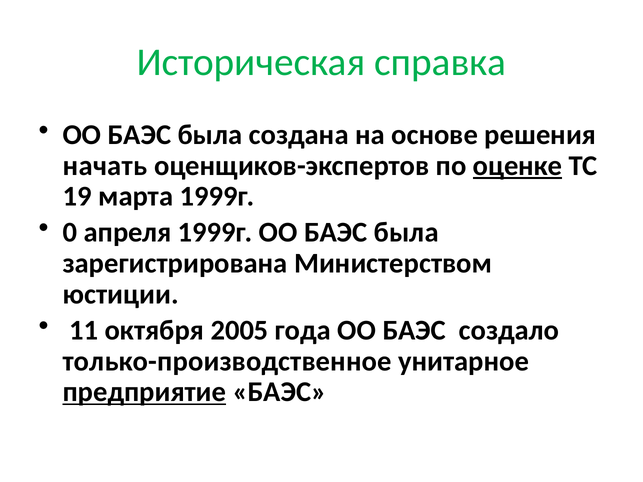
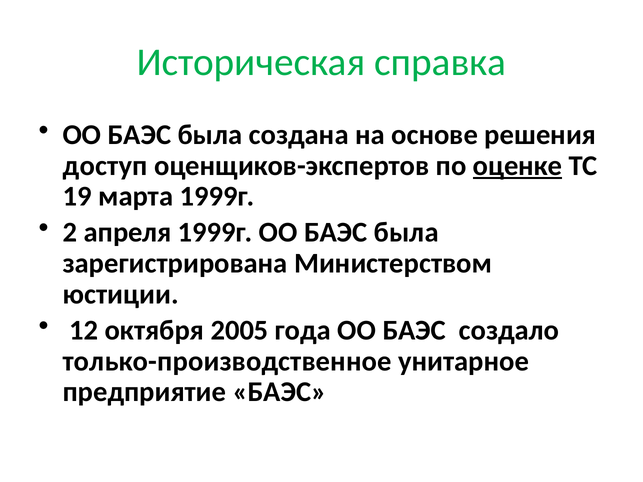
начать: начать -> доступ (105, 166)
0: 0 -> 2 (70, 233)
11: 11 -> 12 (84, 330)
предприятие underline: present -> none (144, 392)
